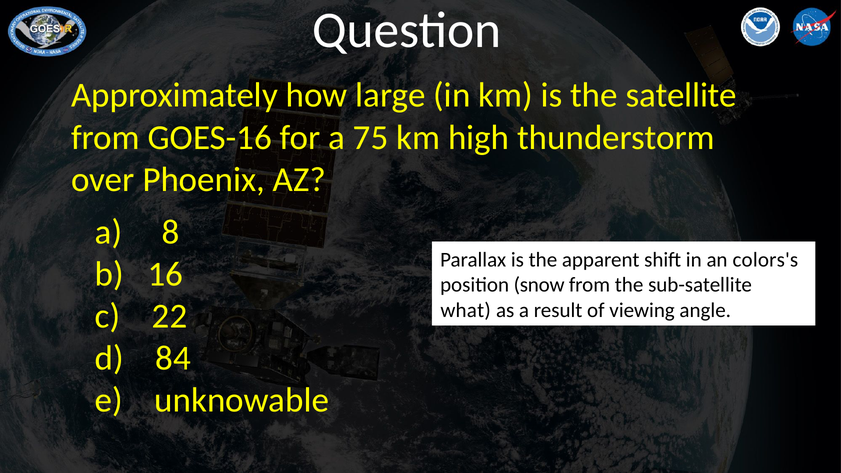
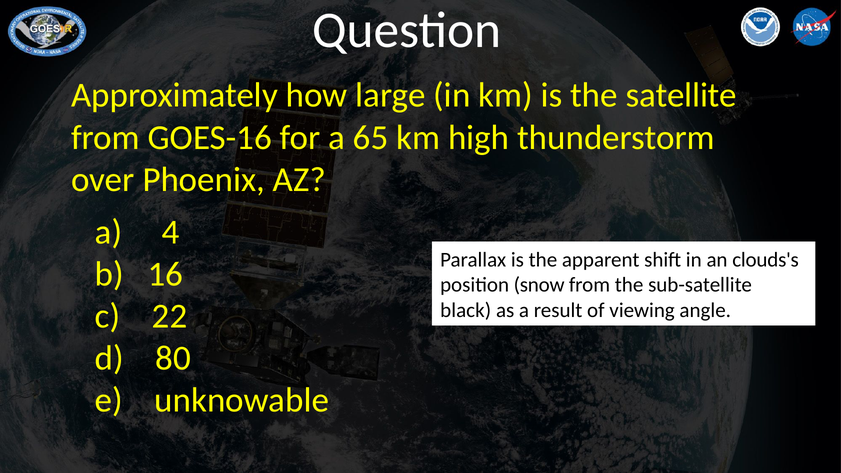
75: 75 -> 65 (371, 138)
8: 8 -> 4 (171, 232)
colors's: colors's -> clouds's (766, 260)
what: what -> black (466, 310)
84: 84 -> 80 (173, 358)
